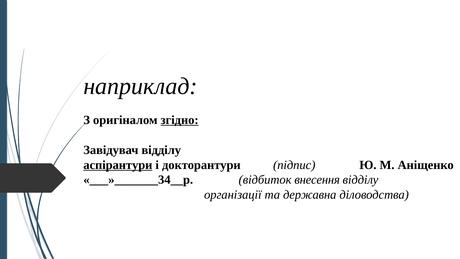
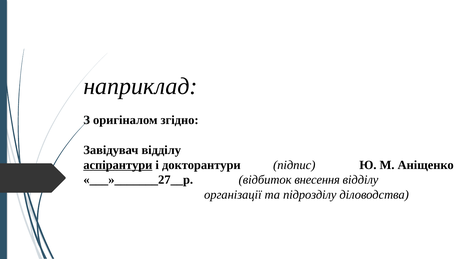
згідно underline: present -> none (180, 120)
___»_______34__р: ___»_______34__р -> ___»_______27__р (138, 180)
державна: державна -> підрозділу (310, 195)
